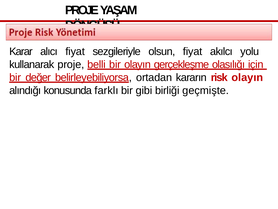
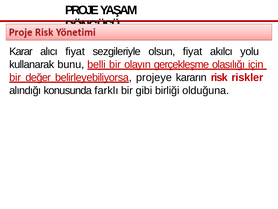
kullanarak proje: proje -> bunu (71, 64)
ortadan: ortadan -> projeye (154, 77)
risk olayın: olayın -> riskler (247, 77)
geçmişte: geçmişte -> olduğuna (206, 90)
